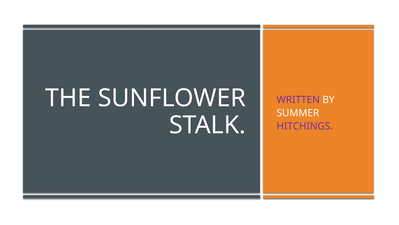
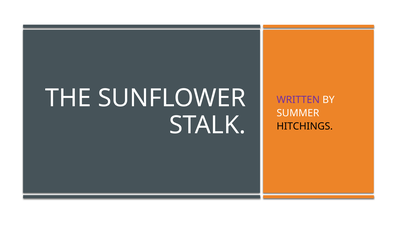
HITCHINGS colour: purple -> black (305, 126)
